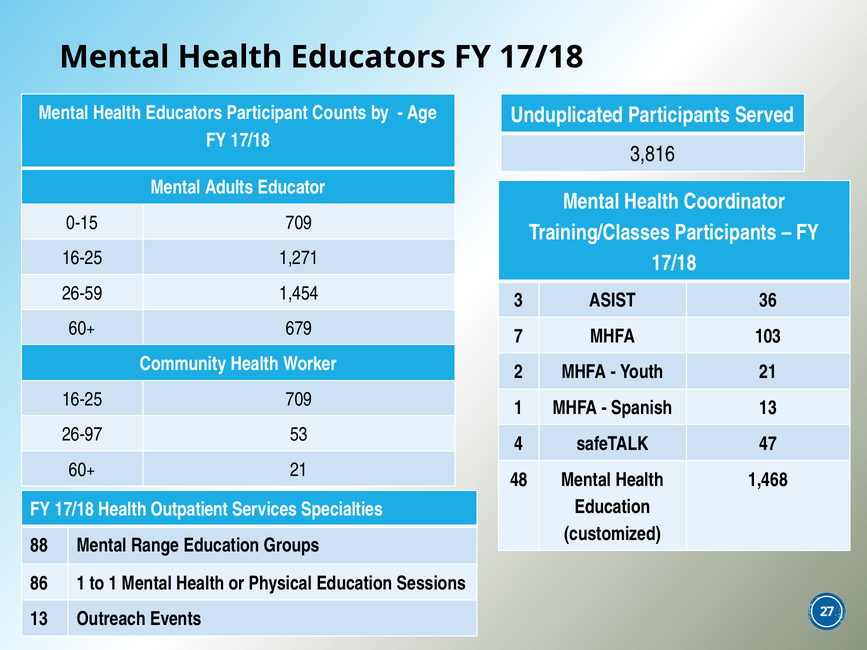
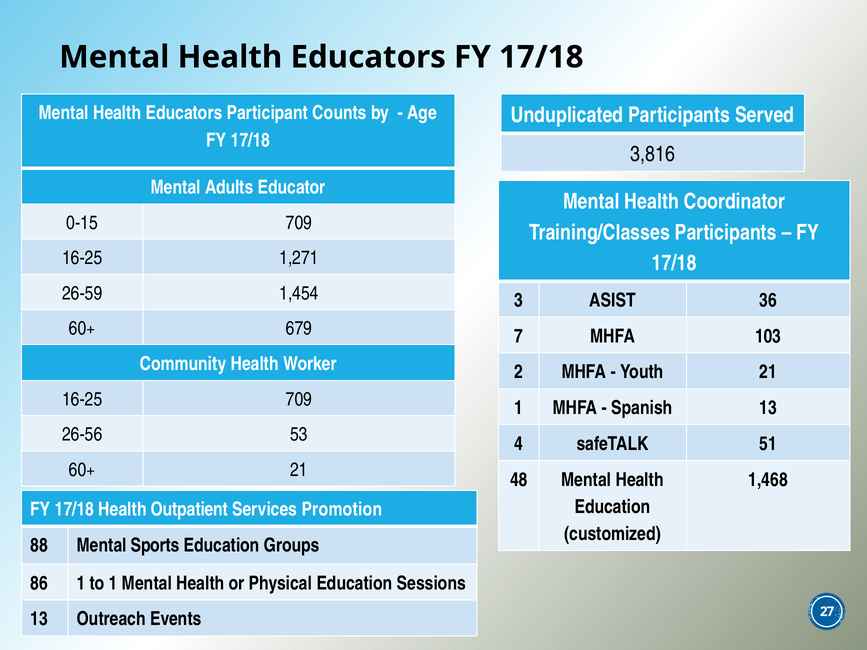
26-97: 26-97 -> 26-56 (82, 435)
47: 47 -> 51 (768, 444)
Specialties: Specialties -> Promotion (342, 510)
Range: Range -> Sports (155, 546)
